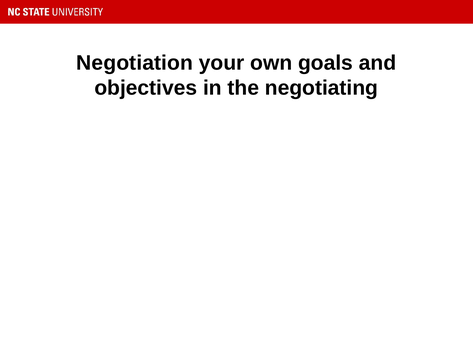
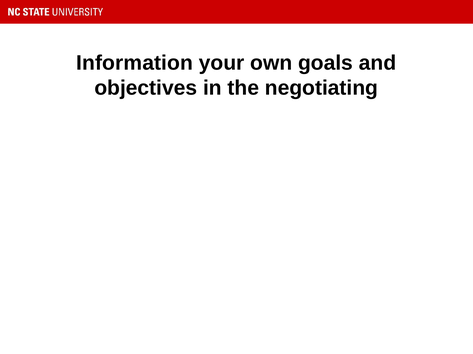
Negotiation: Negotiation -> Information (135, 63)
